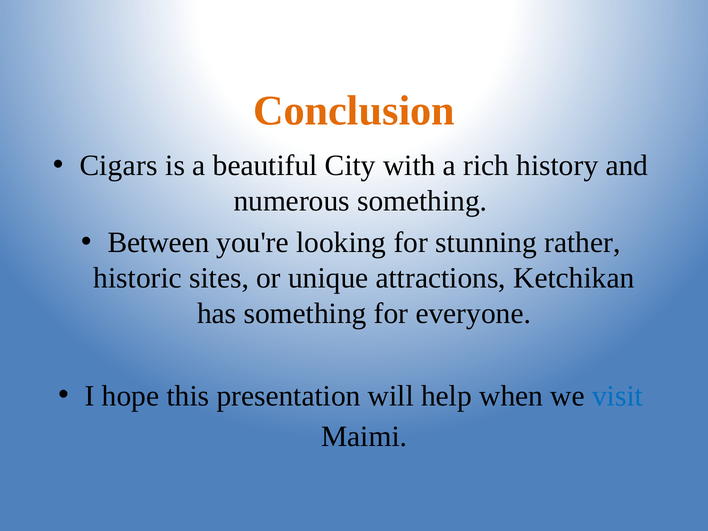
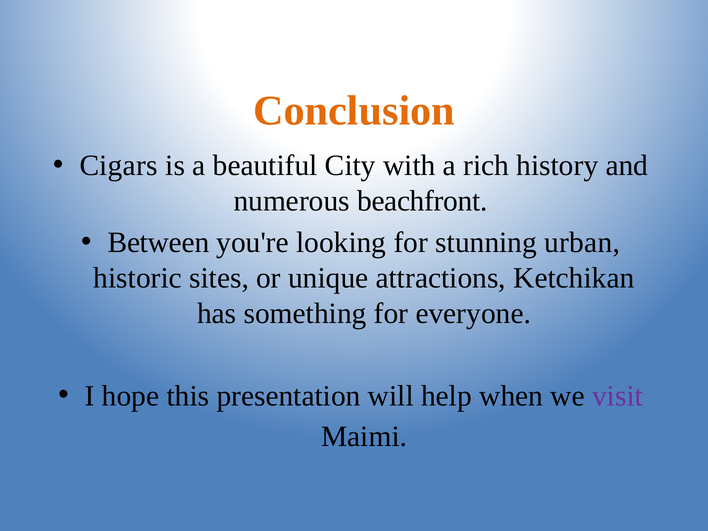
numerous something: something -> beachfront (422, 201)
rather: rather -> urban (582, 243)
visit colour: blue -> purple (618, 396)
